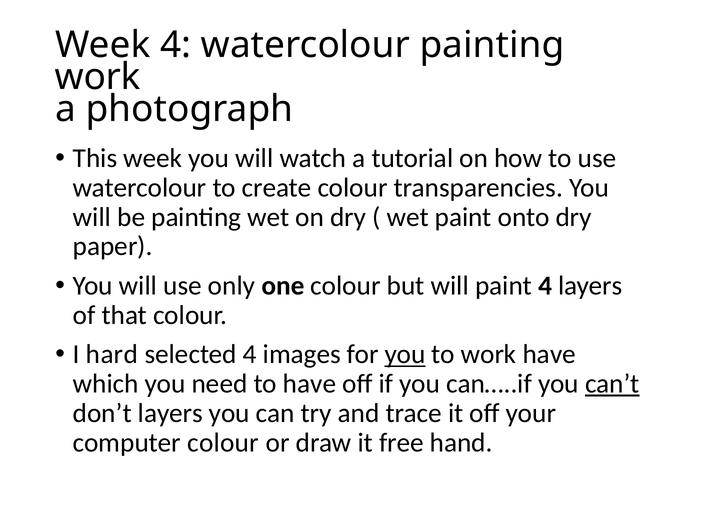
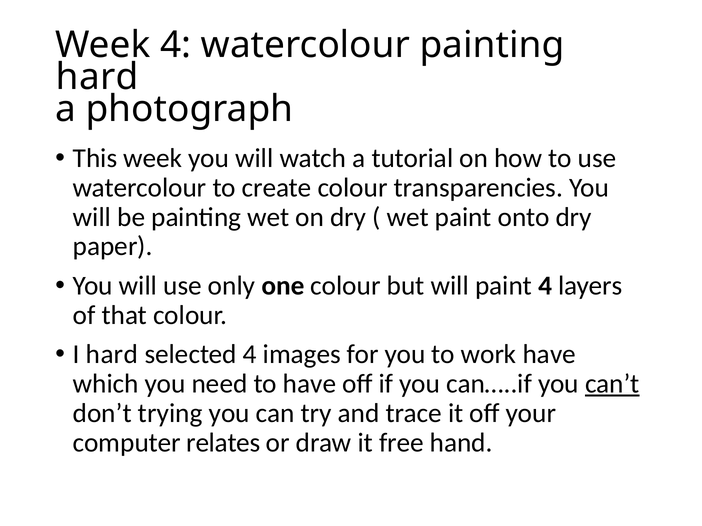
work: work -> hard (97, 77)
you underline: present -> none (405, 355)
don’t layers: layers -> trying (170, 414)
computer colour: colour -> relates (223, 443)
